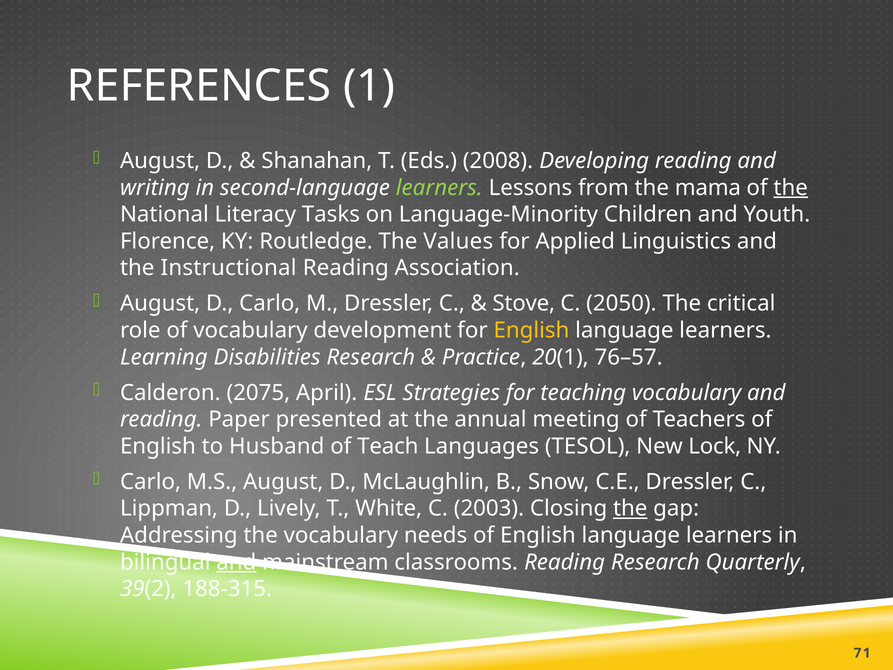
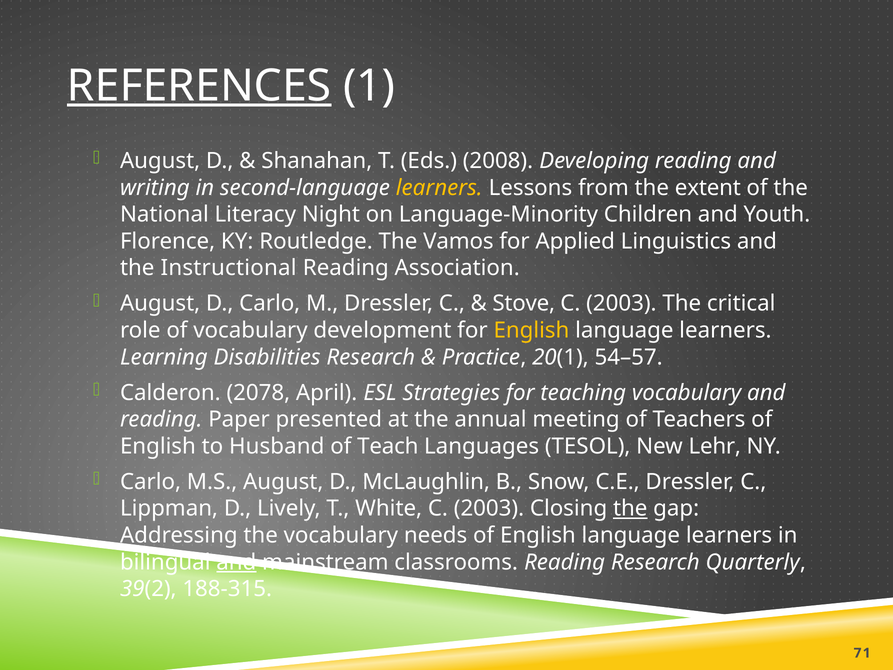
REFERENCES underline: none -> present (199, 86)
learners colour: light green -> yellow (439, 188)
mama: mama -> extent (708, 188)
the underline: present -> none (791, 188)
Tasks: Tasks -> Night (331, 214)
Values: Values -> Vamos (458, 241)
2050: 2050 -> 2003 (621, 303)
76–57: 76–57 -> 54–57 (629, 357)
2075: 2075 -> 2078 (258, 393)
Lock: Lock -> Lehr (715, 446)
